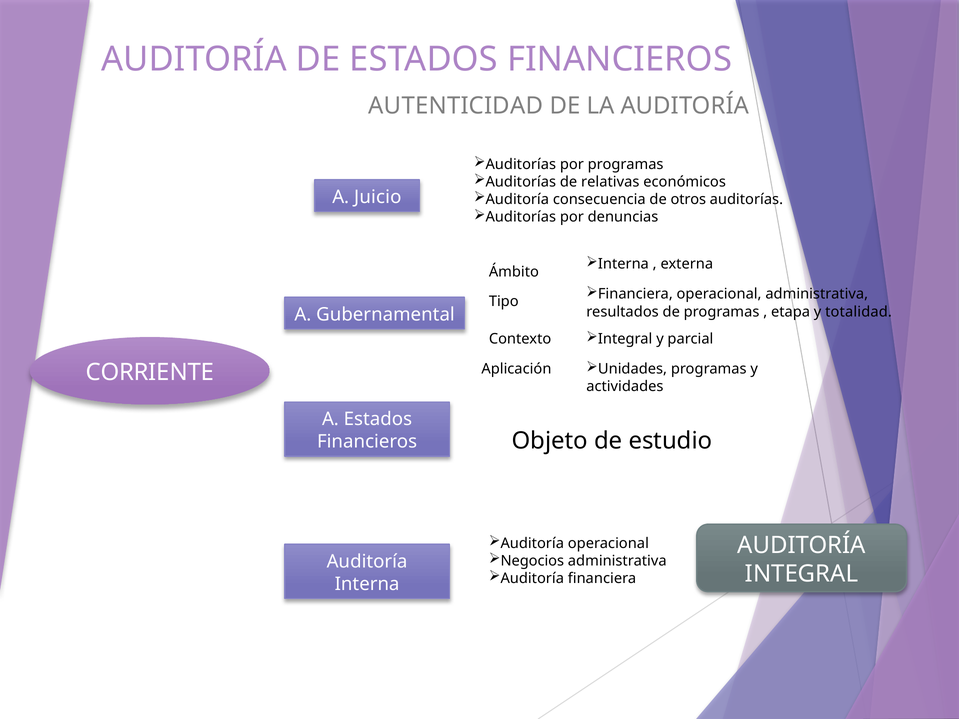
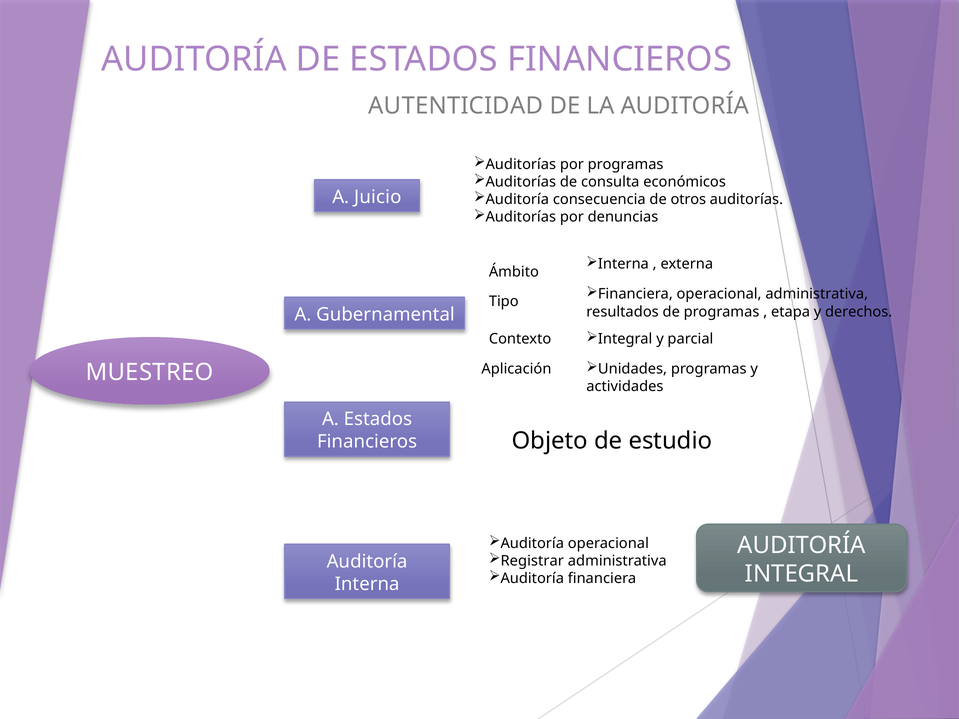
relativas: relativas -> consulta (610, 182)
totalidad: totalidad -> derechos (859, 312)
CORRIENTE: CORRIENTE -> MUESTREO (150, 372)
Negocios: Negocios -> Registrar (532, 561)
